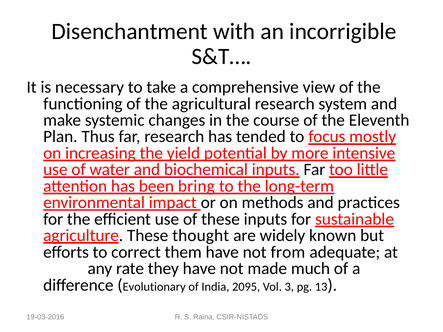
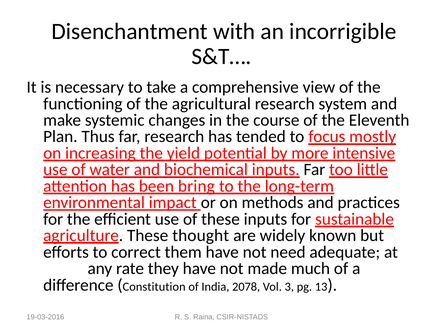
from: from -> need (288, 252)
Evolutionary: Evolutionary -> Constitution (154, 287)
2095: 2095 -> 2078 (246, 287)
